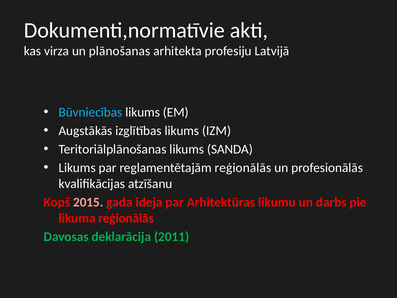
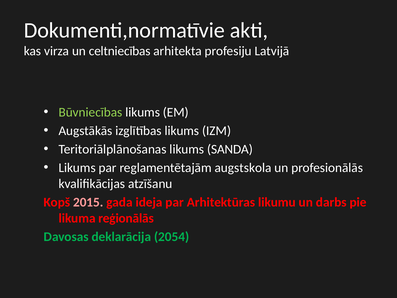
plānošanas: plānošanas -> celtniecības (120, 51)
Būvniecības colour: light blue -> light green (90, 112)
reglamentētajām reģionālās: reģionālās -> augstskola (243, 168)
2011: 2011 -> 2054 (172, 236)
